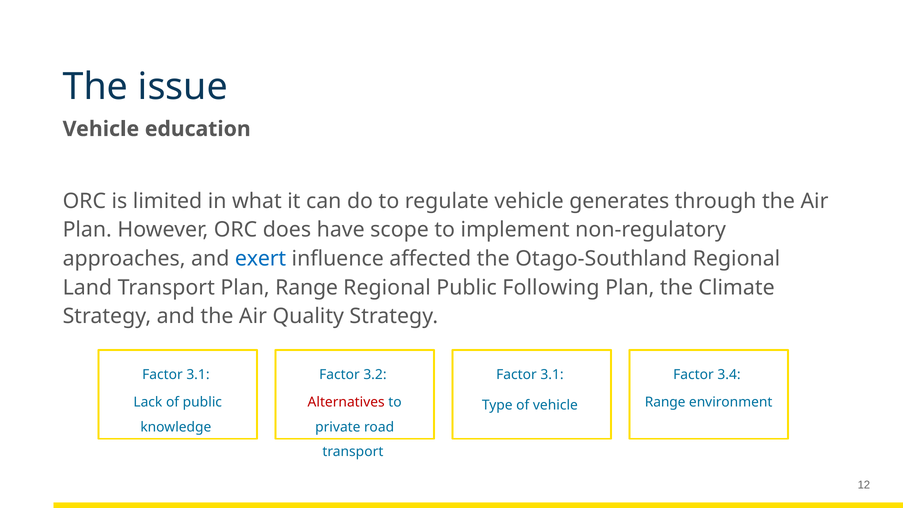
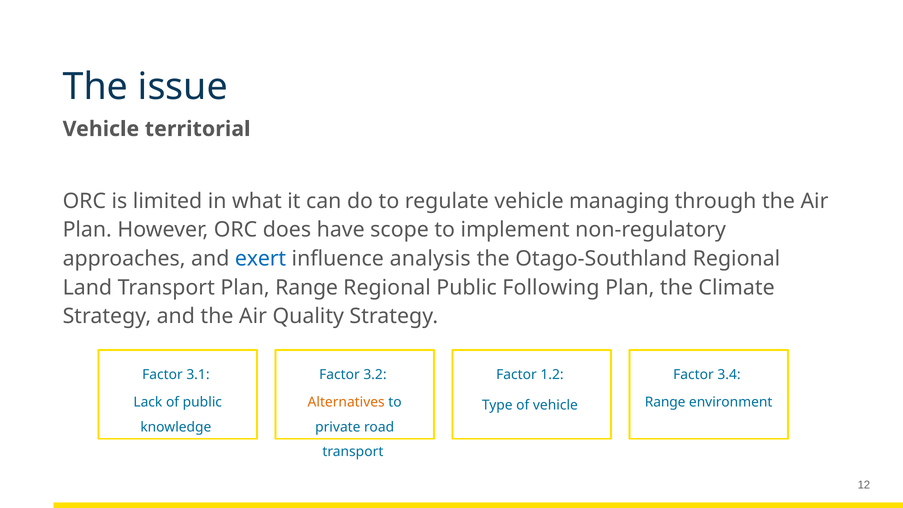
education: education -> territorial (198, 129)
generates: generates -> managing (619, 201)
affected: affected -> analysis (430, 259)
3.1: 3.1 -> 1.2 (552, 375)
Alternatives colour: red -> orange (346, 402)
